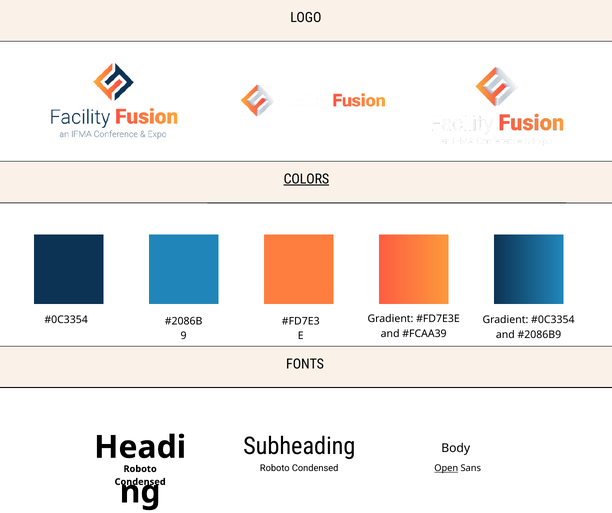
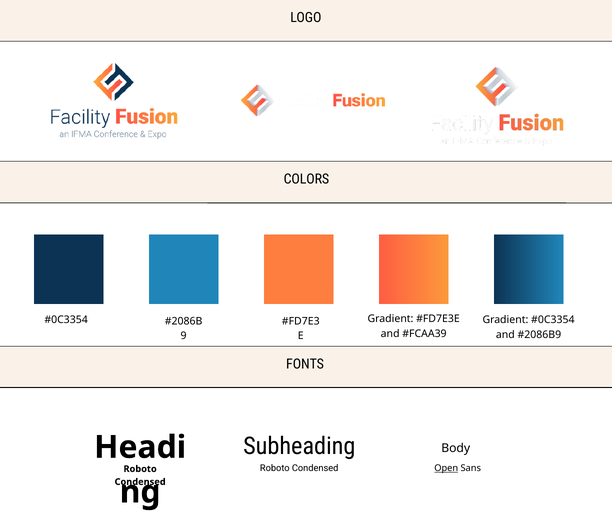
COLORS underline: present -> none (306, 179)
